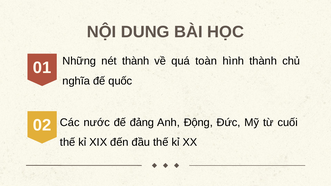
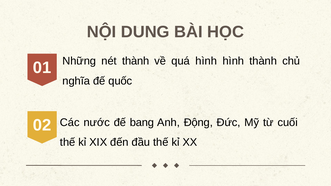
quá toàn: toàn -> hình (206, 61)
đảng: đảng -> bang (142, 123)
